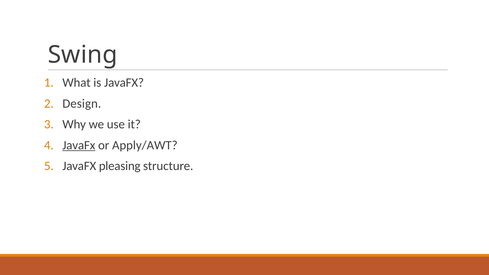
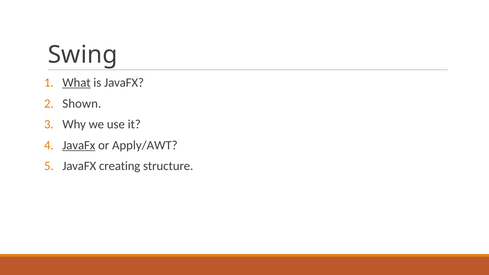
What underline: none -> present (76, 83)
Design: Design -> Shown (82, 104)
pleasing: pleasing -> creating (120, 166)
